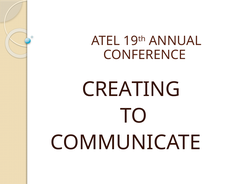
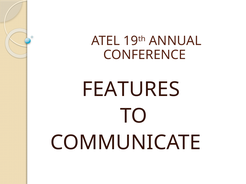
CREATING: CREATING -> FEATURES (131, 90)
